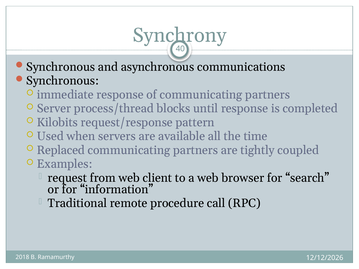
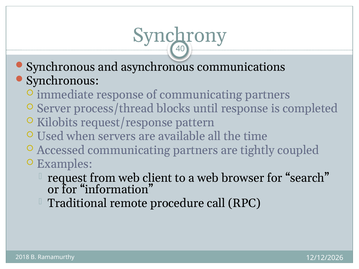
Replaced: Replaced -> Accessed (61, 150)
